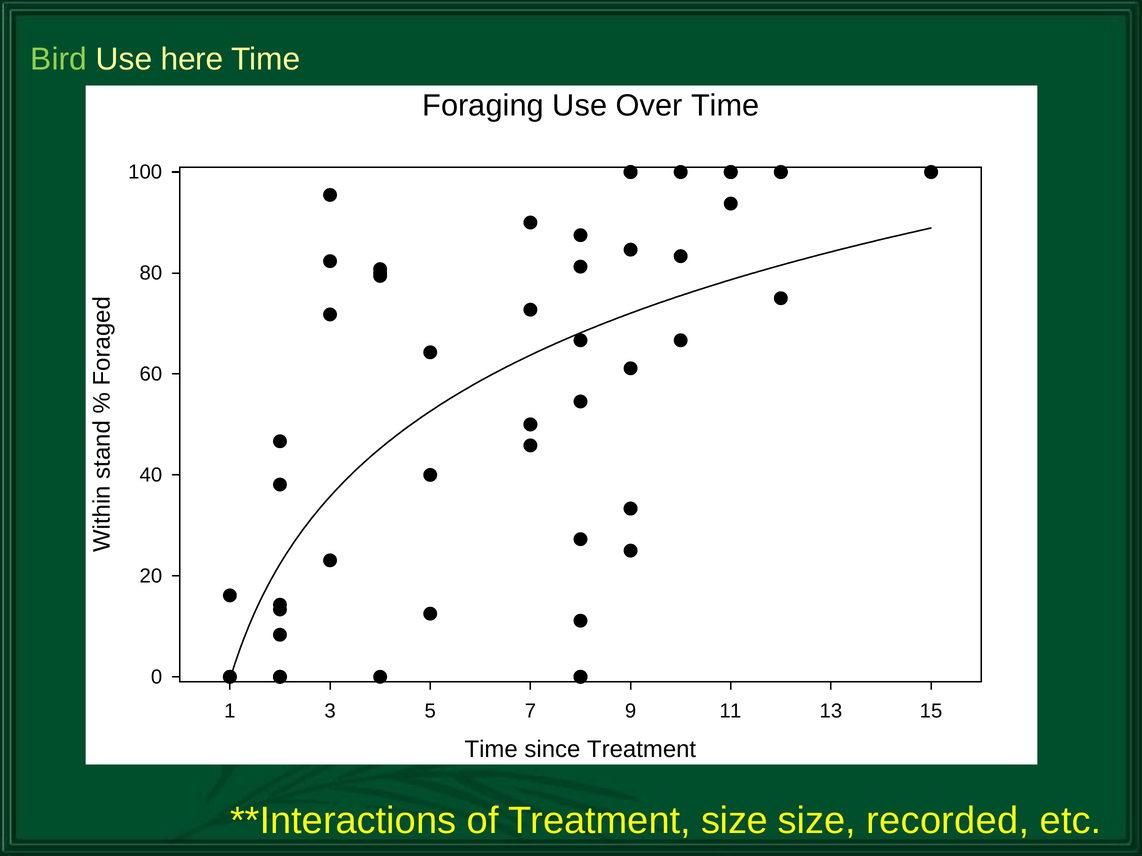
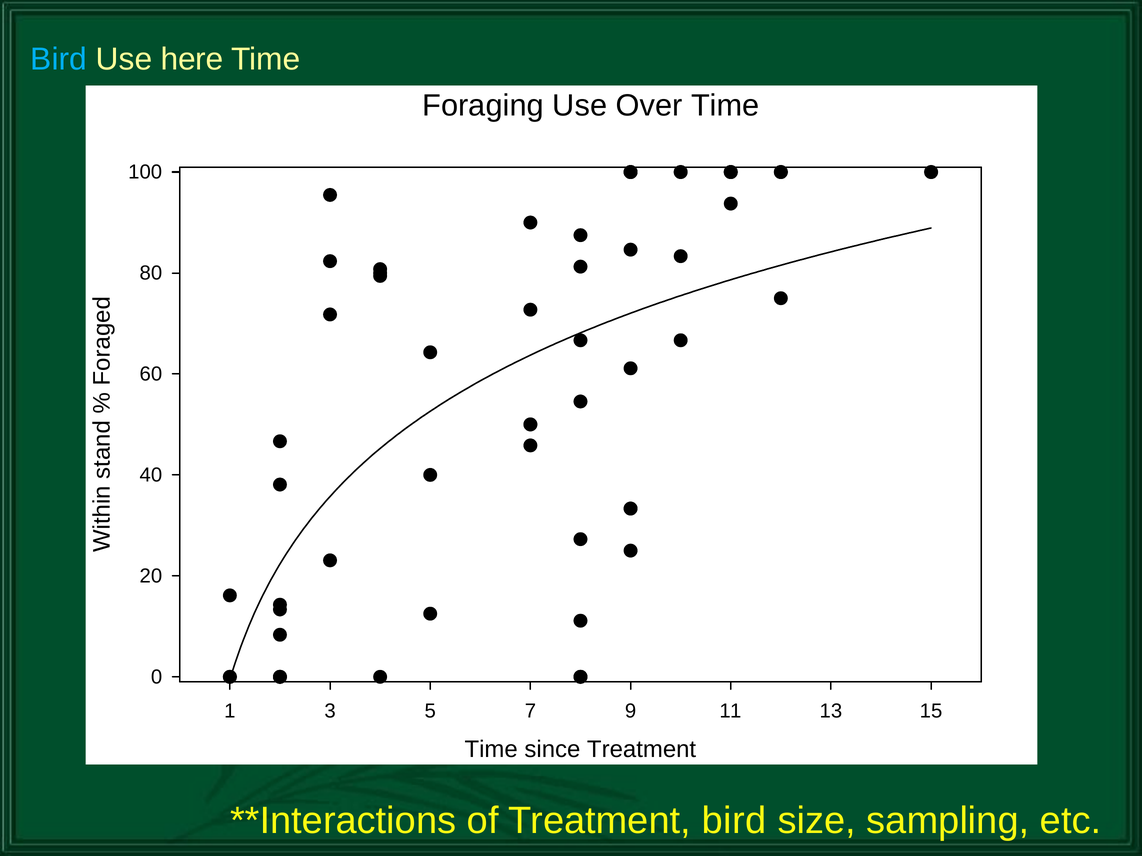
Bird colour: light green -> light blue (59, 59)
Treatment size: size -> bird (734, 821)
recorded: recorded -> sampling (948, 821)
